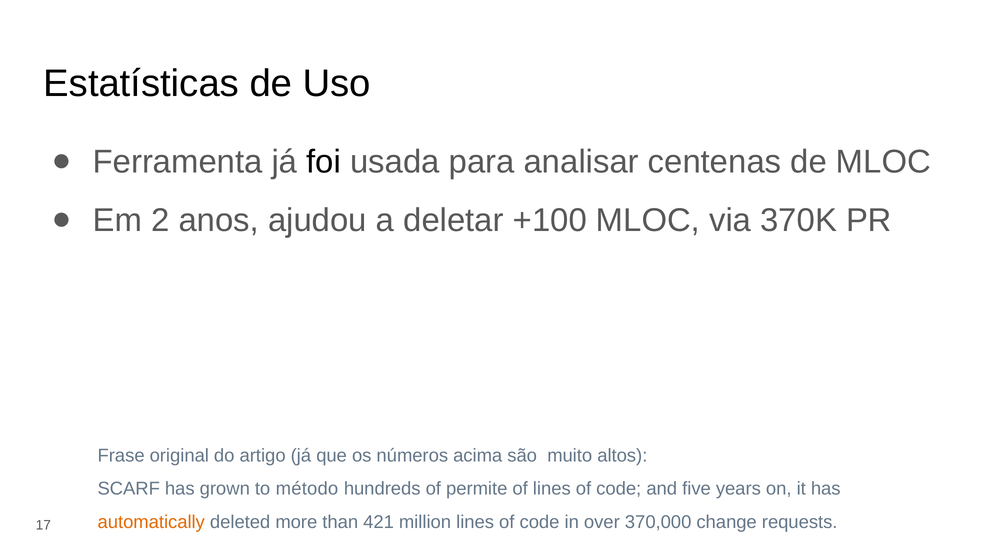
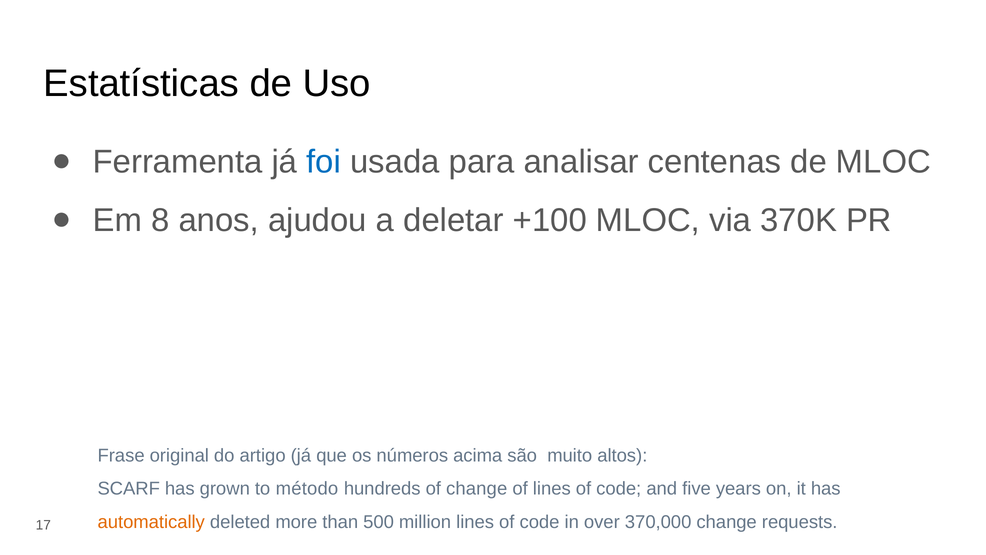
foi colour: black -> blue (324, 162)
2: 2 -> 8 (160, 220)
of permite: permite -> change (477, 488)
421: 421 -> 500 (379, 522)
